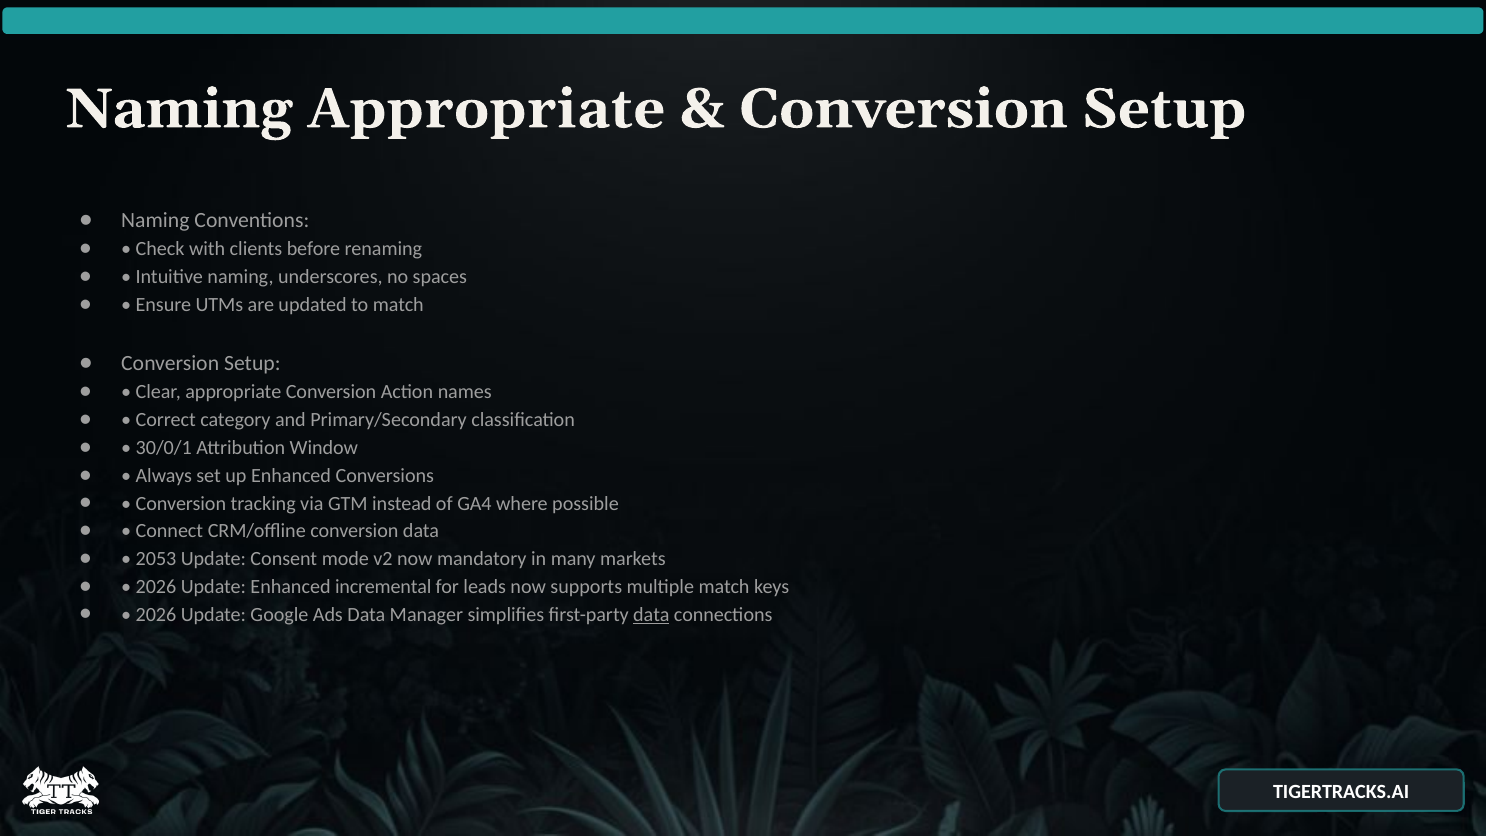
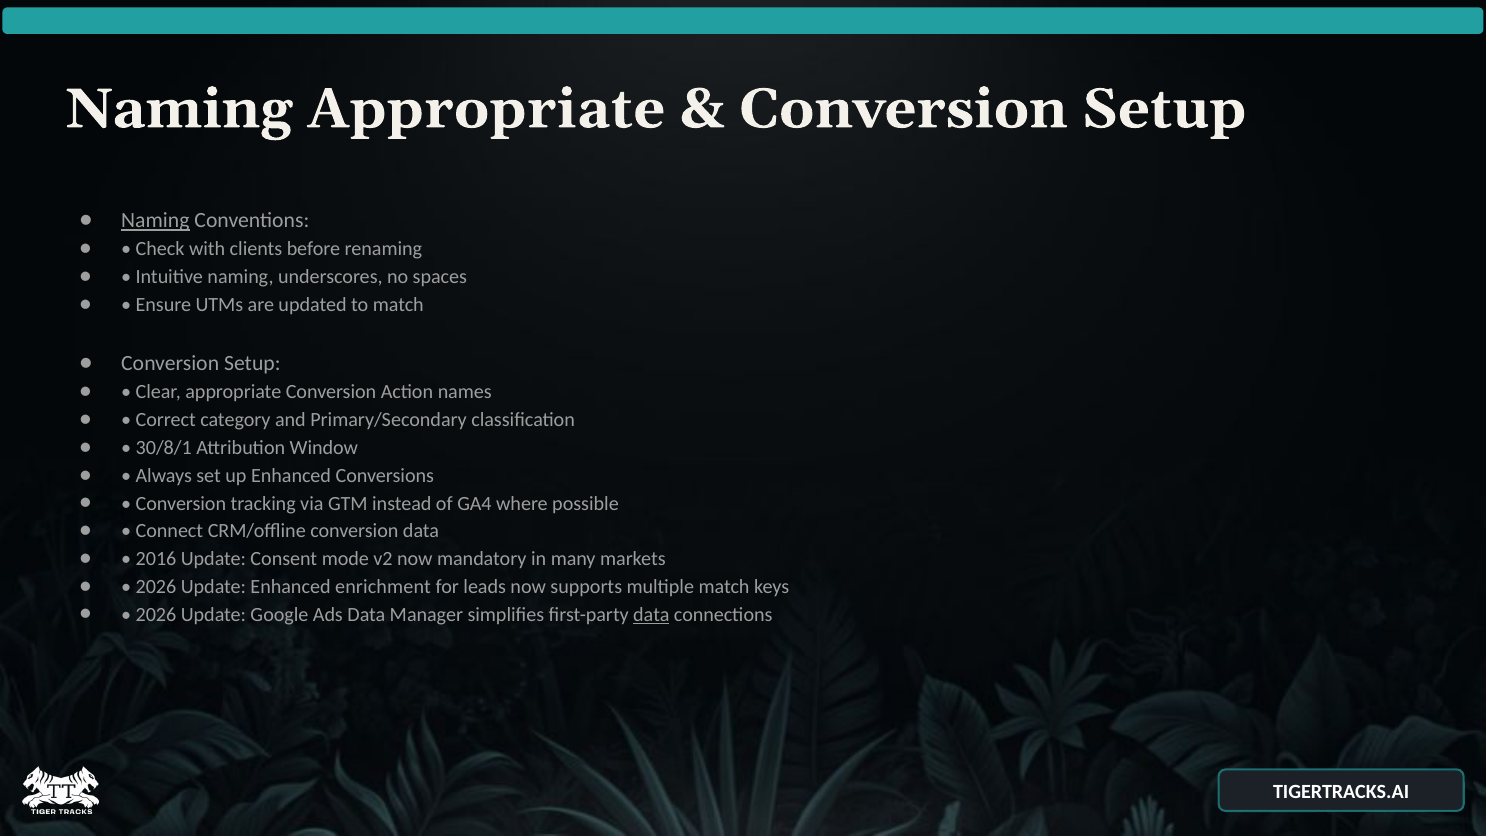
Naming underline: none -> present (155, 221)
30/0/1: 30/0/1 -> 30/8/1 (164, 448)
2053: 2053 -> 2016 (156, 559)
incremental: incremental -> enrichment (383, 587)
